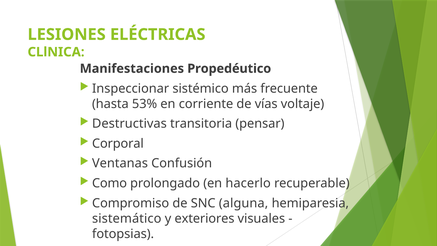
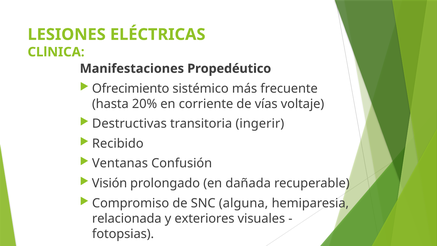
Inspeccionar: Inspeccionar -> Ofrecimiento (131, 88)
53%: 53% -> 20% (145, 104)
pensar: pensar -> ingerir (260, 124)
Corporal: Corporal -> Recibido (118, 143)
Como: Como -> Visión (110, 183)
hacerlo: hacerlo -> dañada (248, 183)
sistemático: sistemático -> relacionada (127, 218)
